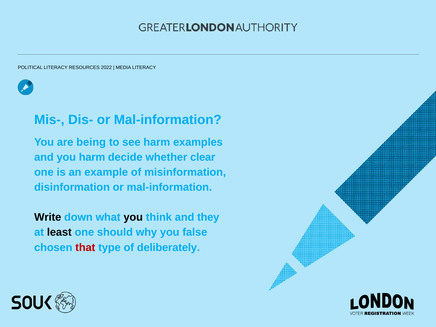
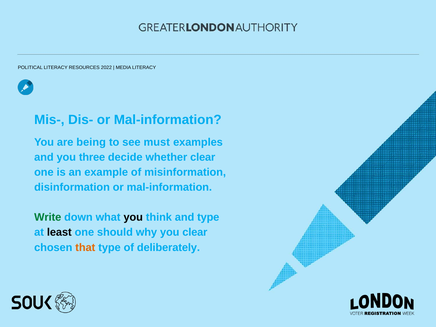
see harm: harm -> must (157, 142)
you harm: harm -> three (92, 157)
Write colour: black -> green (48, 217)
and they: they -> type (208, 217)
you false: false -> clear (195, 232)
that colour: red -> orange (85, 247)
